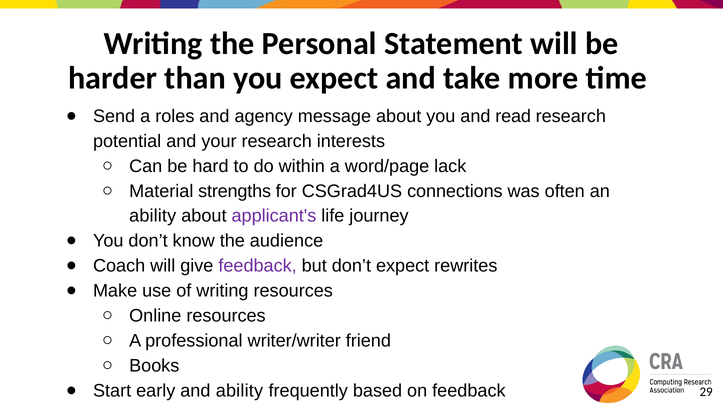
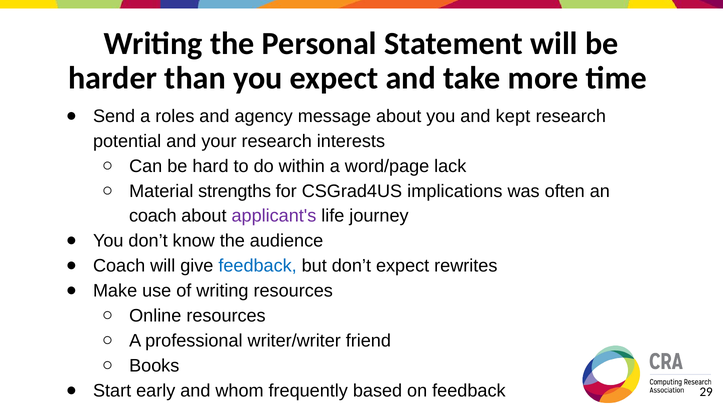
read: read -> kept (513, 116)
connections: connections -> implications (455, 191)
ability: ability -> coach (153, 216)
feedback colour: purple -> blue (258, 266)
and ability: ability -> whom (240, 390)
